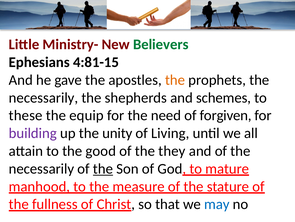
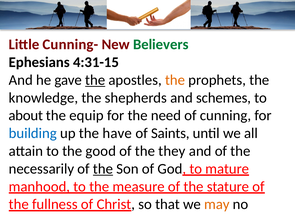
Ministry-: Ministry- -> Cunning- (70, 44)
4:81-15: 4:81-15 -> 4:31-15 (96, 62)
the underline: none -> present (95, 80)
necessarily: necessarily -> knowledge (43, 97)
these: these -> about (26, 115)
of forgiven: forgiven -> cunning (226, 115)
building colour: purple -> blue (33, 133)
unity: unity -> have (117, 133)
Living: Living -> Saints (170, 133)
may colour: blue -> orange (217, 204)
